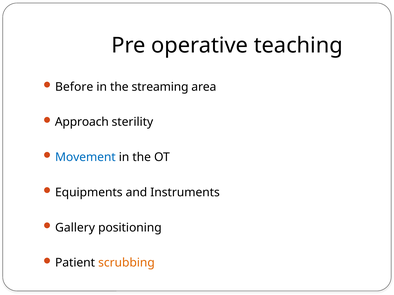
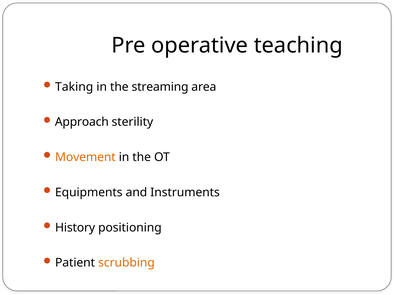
Before: Before -> Taking (74, 87)
Movement colour: blue -> orange (85, 157)
Gallery: Gallery -> History (75, 228)
